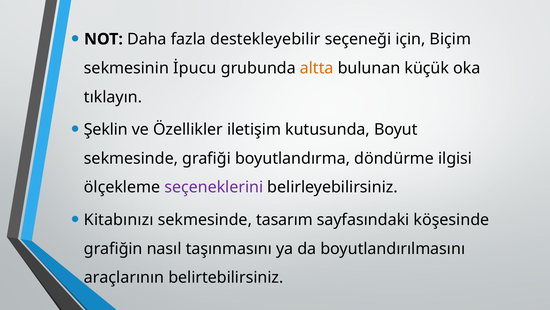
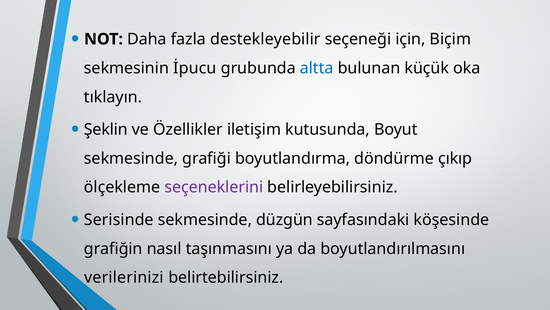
altta colour: orange -> blue (317, 68)
ilgisi: ilgisi -> çıkıp (455, 158)
Kitabınızı: Kitabınızı -> Serisinde (119, 219)
tasarım: tasarım -> düzgün (284, 219)
araçlarının: araçlarının -> verilerinizi (124, 277)
